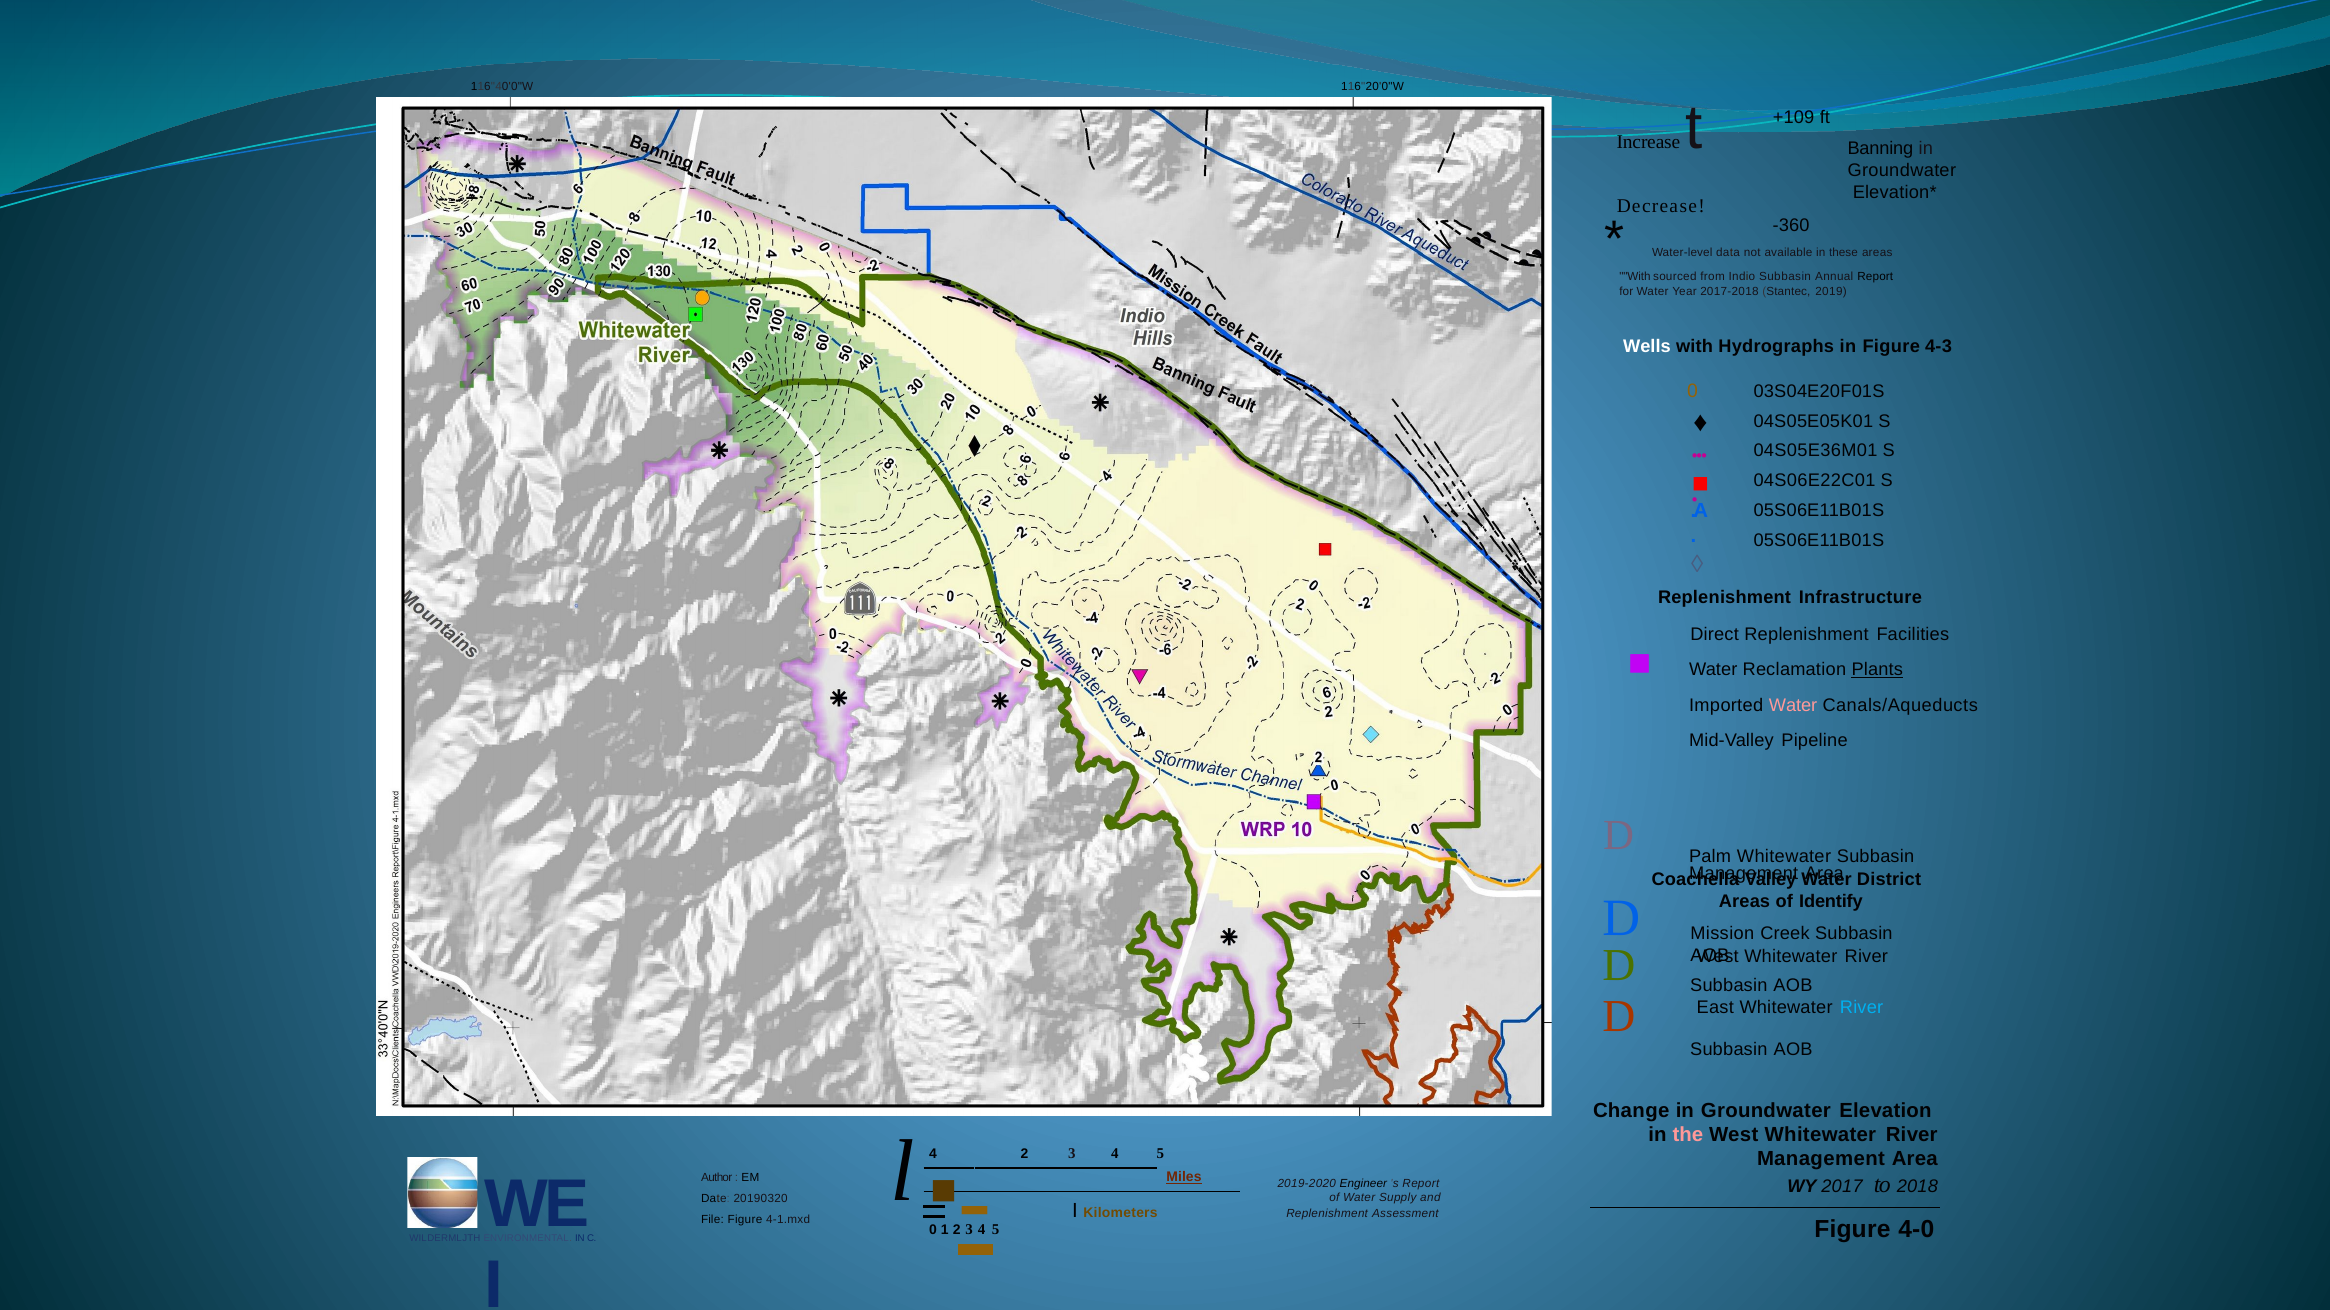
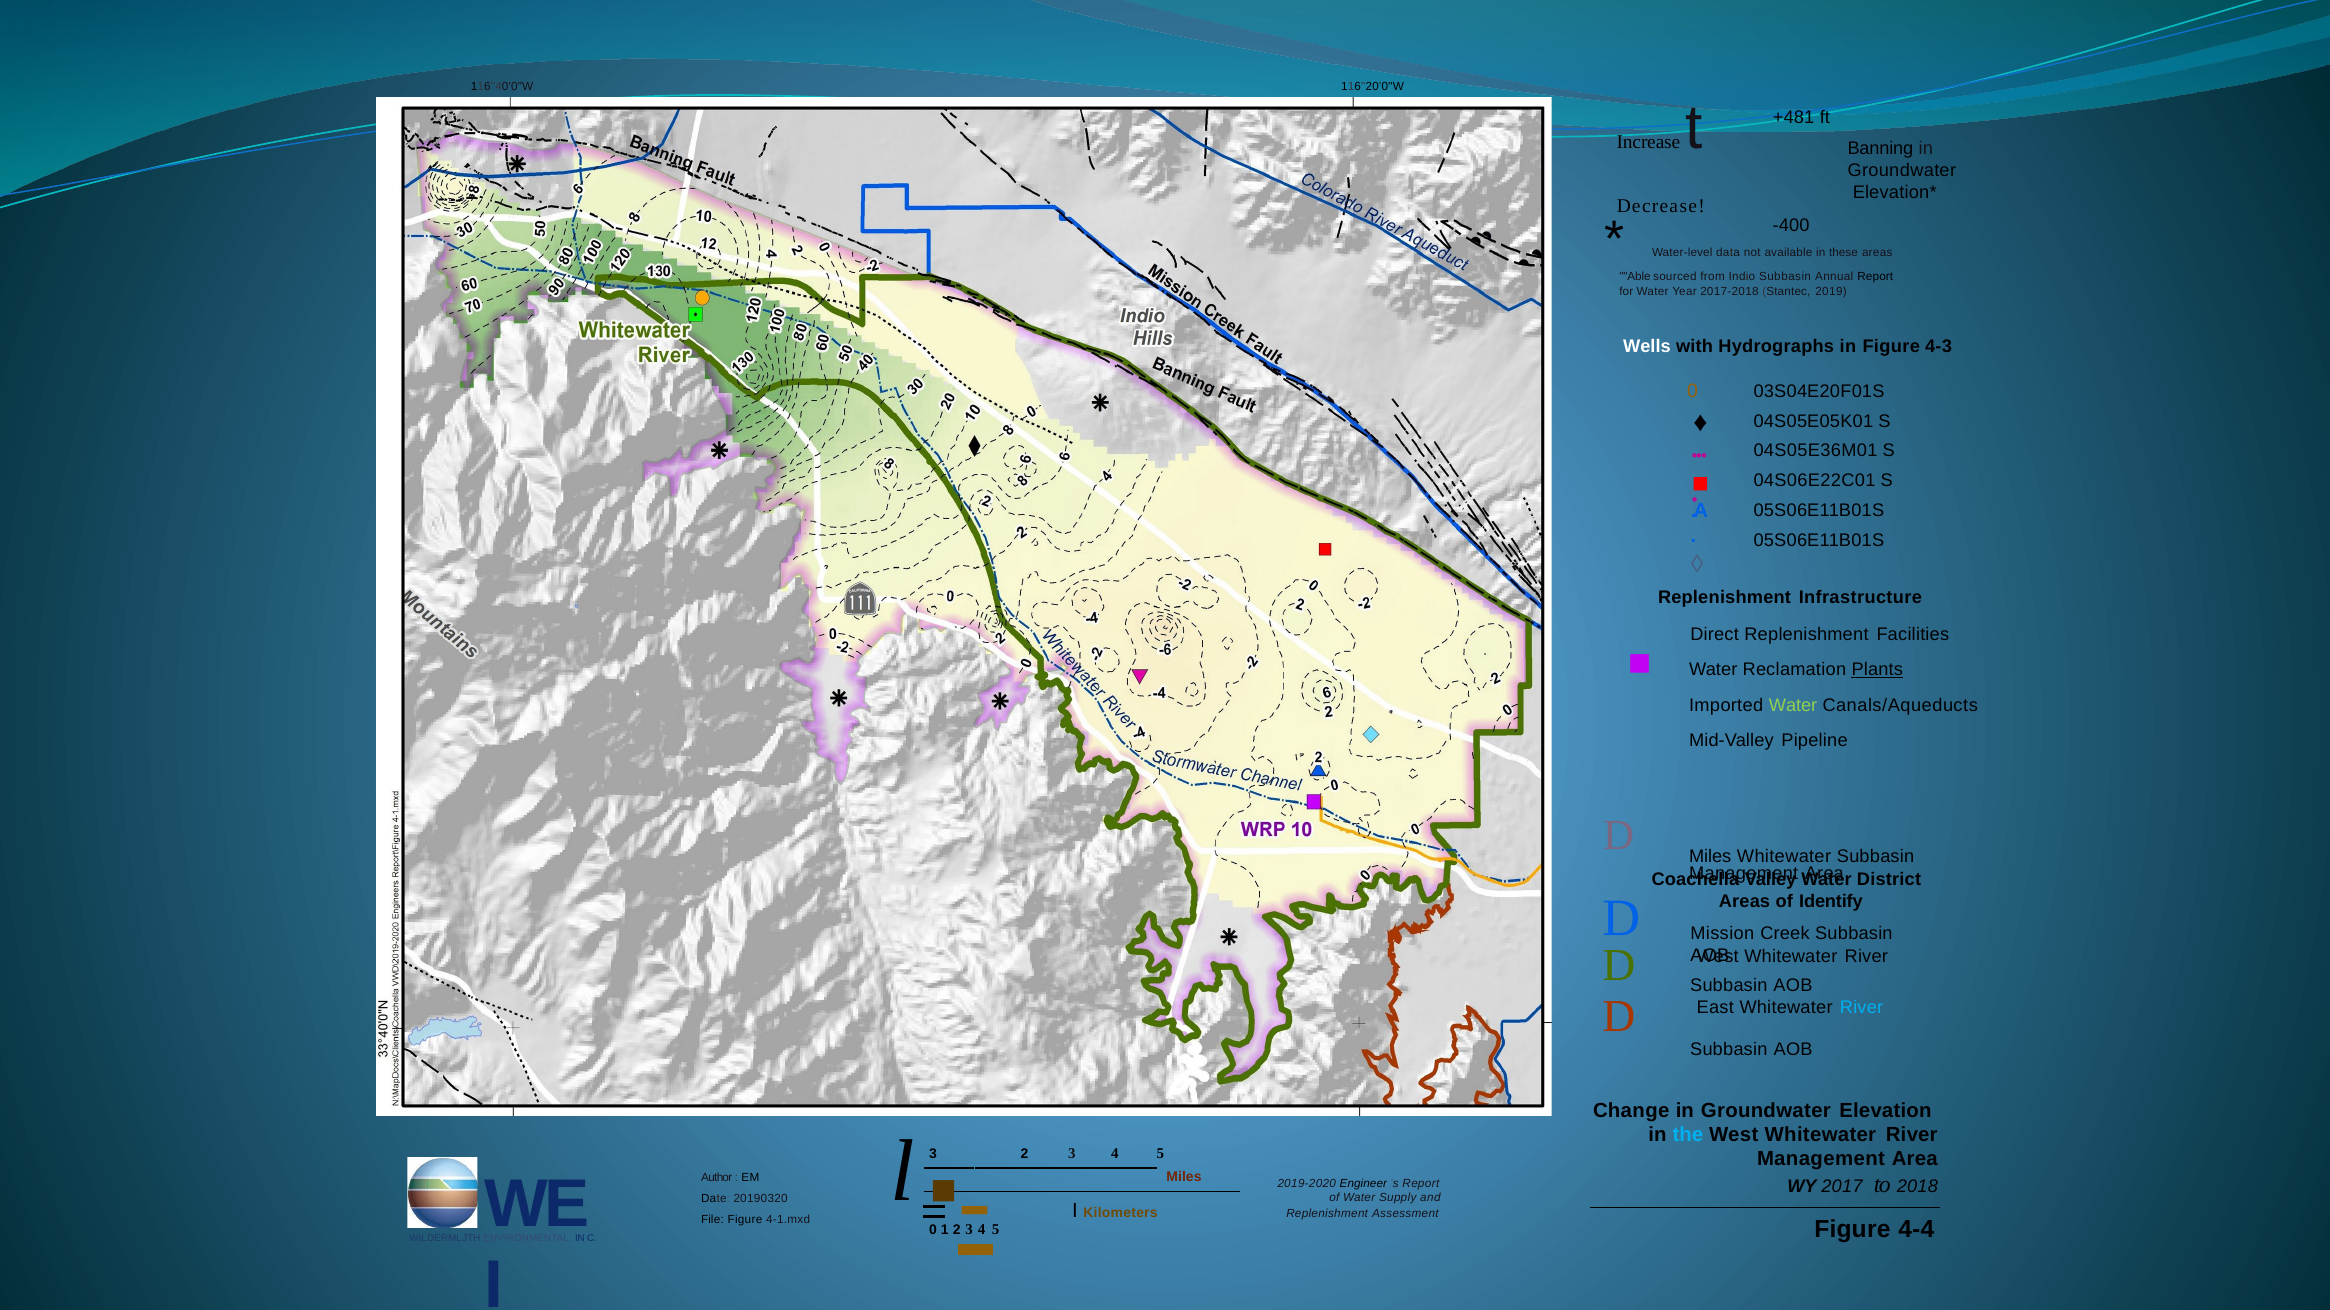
+109: +109 -> +481 (1794, 117)
-360: -360 -> -400 (1791, 226)
With: With -> Able (1635, 277)
Water colour: pink -> light green (1793, 705)
D Palm: Palm -> Miles (1710, 857)
the colour: pink -> light blue (1688, 1136)
l 4: 4 -> 3 (933, 1154)
Miles underline: present -> none (1184, 1178)
4-0: 4-0 -> 4-4 (1916, 1230)
